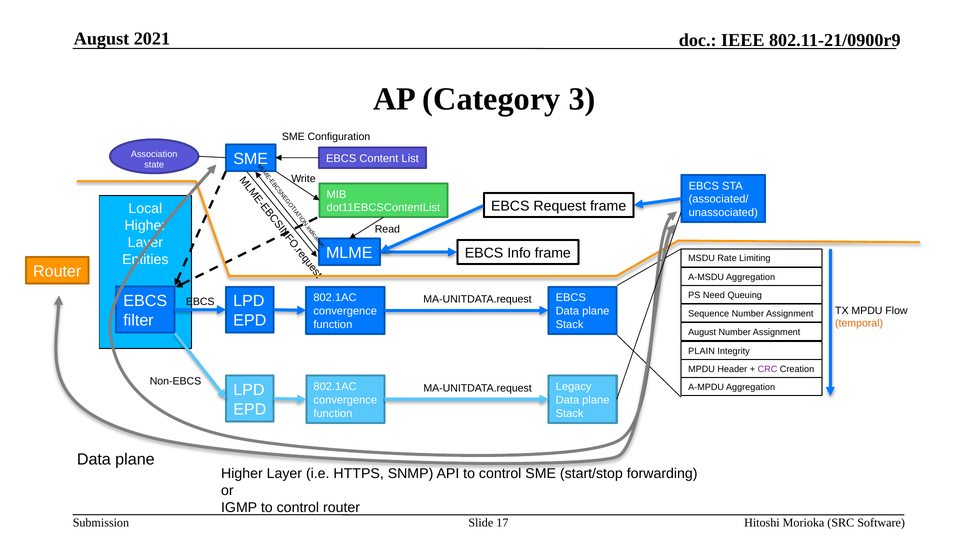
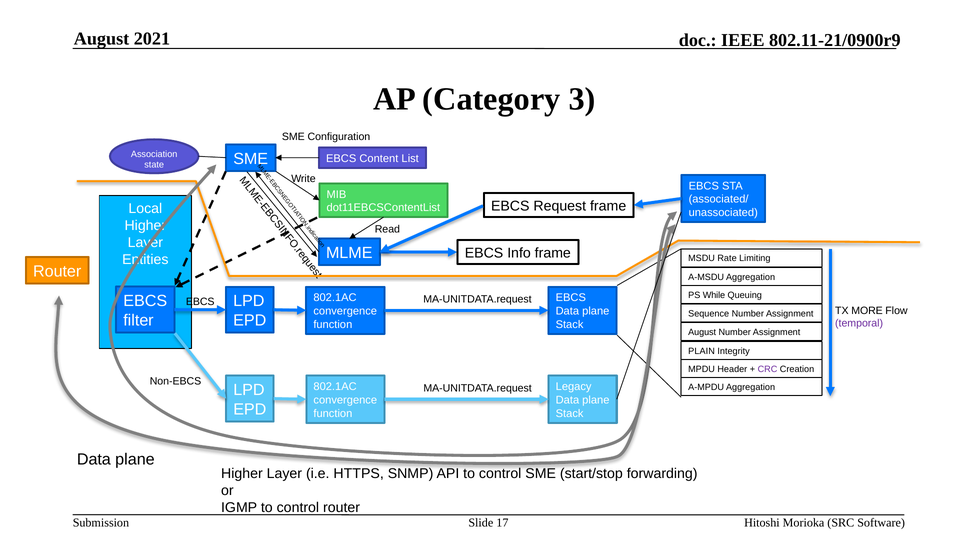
Need: Need -> While (714, 295)
TX MPDU: MPDU -> MORE (867, 311)
temporal colour: orange -> purple (859, 323)
